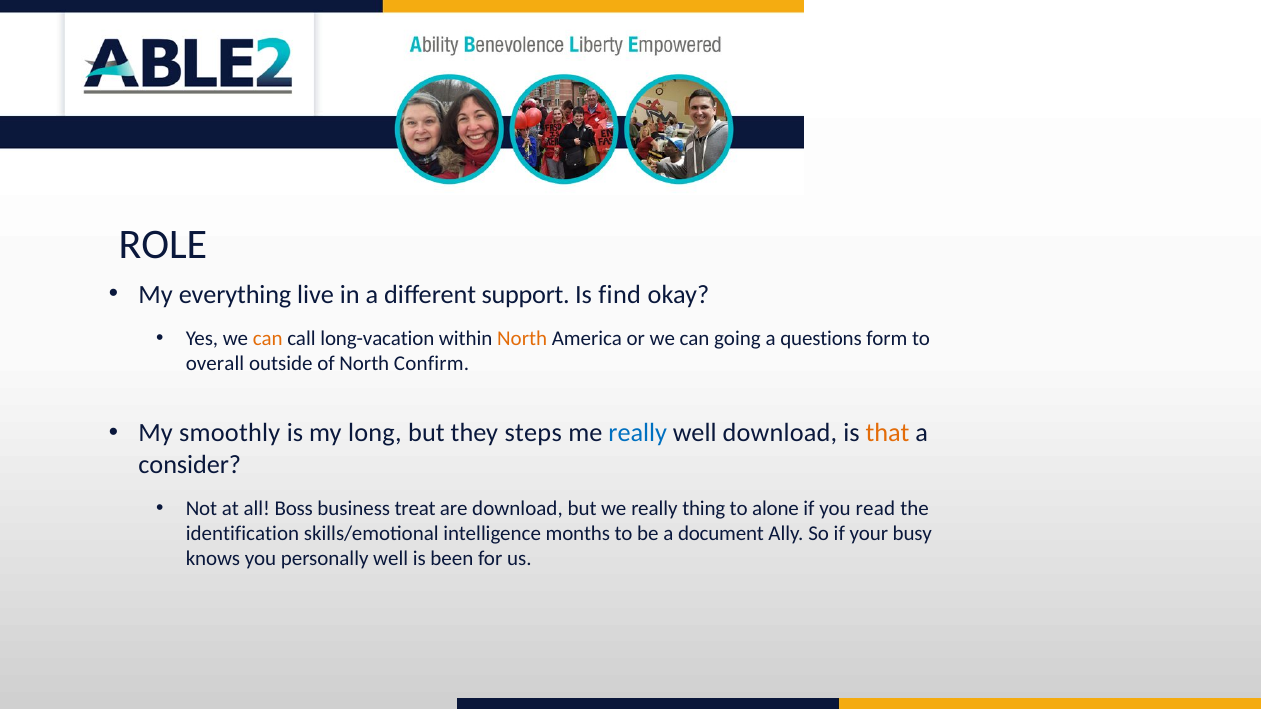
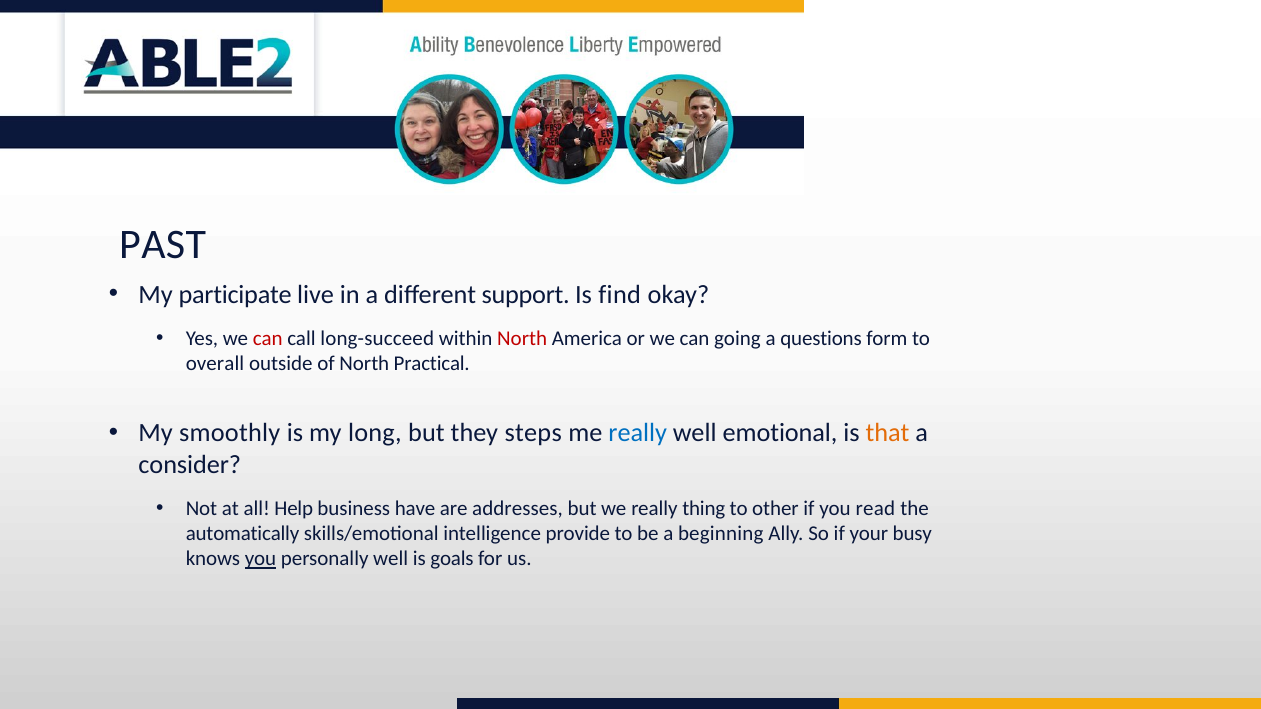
ROLE: ROLE -> PAST (163, 245)
everything: everything -> participate (235, 295)
can colour: orange -> red (268, 339)
long-vacation: long-vacation -> long-succeed (377, 339)
North colour: orange -> red (522, 339)
Confirm: Confirm -> Practical (432, 364)
well download: download -> emotional (780, 433)
Boss: Boss -> Help (294, 509)
treat: treat -> have (415, 509)
are download: download -> addresses (517, 509)
alone: alone -> other (776, 509)
identification: identification -> automatically (243, 534)
months: months -> provide (578, 534)
document: document -> beginning (721, 534)
you underline: none -> present (261, 559)
been: been -> goals (452, 559)
